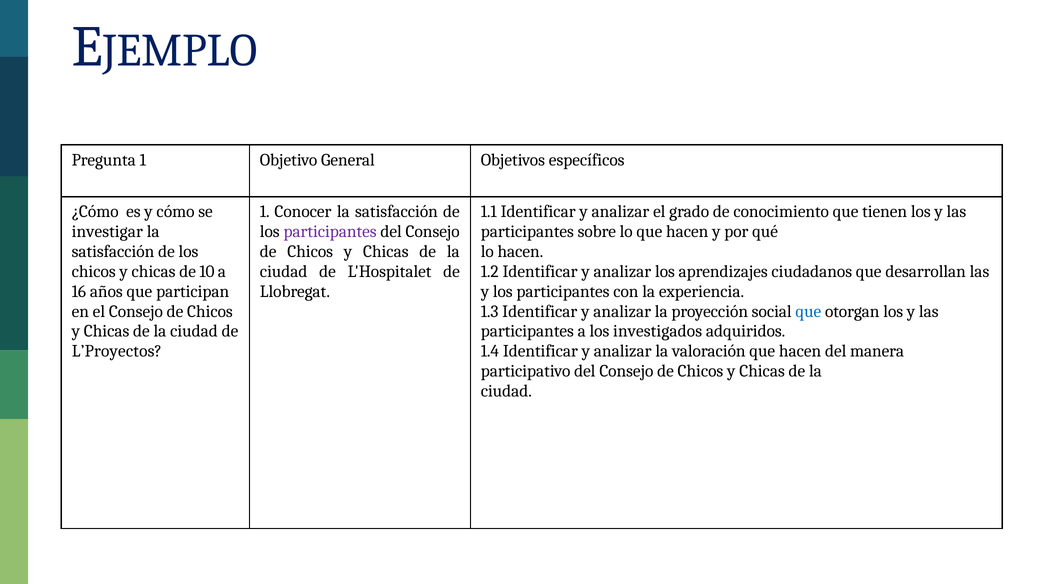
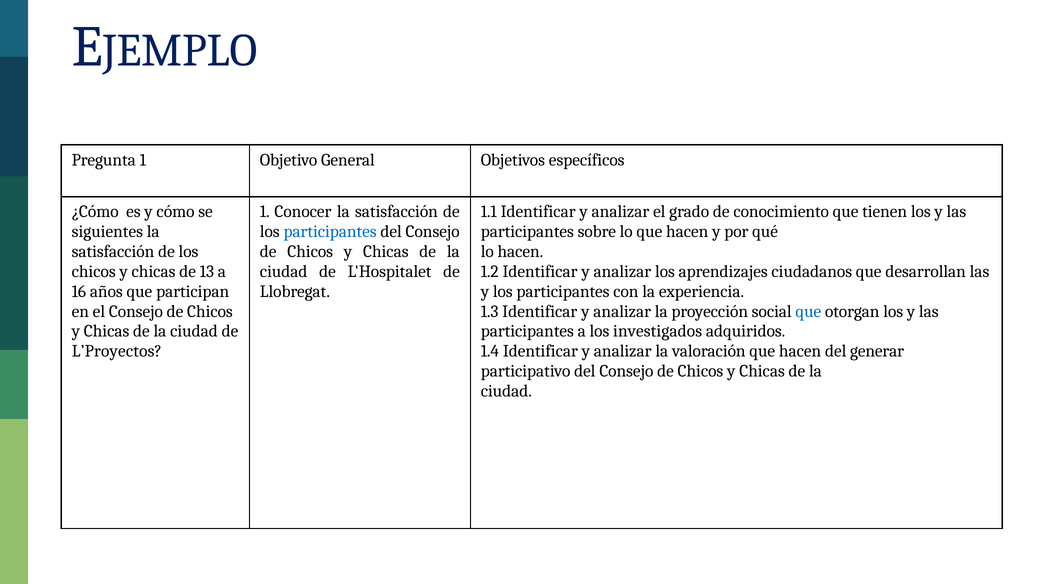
investigar: investigar -> siguientes (107, 232)
participantes colour: purple -> blue (330, 232)
10: 10 -> 13 (207, 272)
manera: manera -> generar (877, 351)
